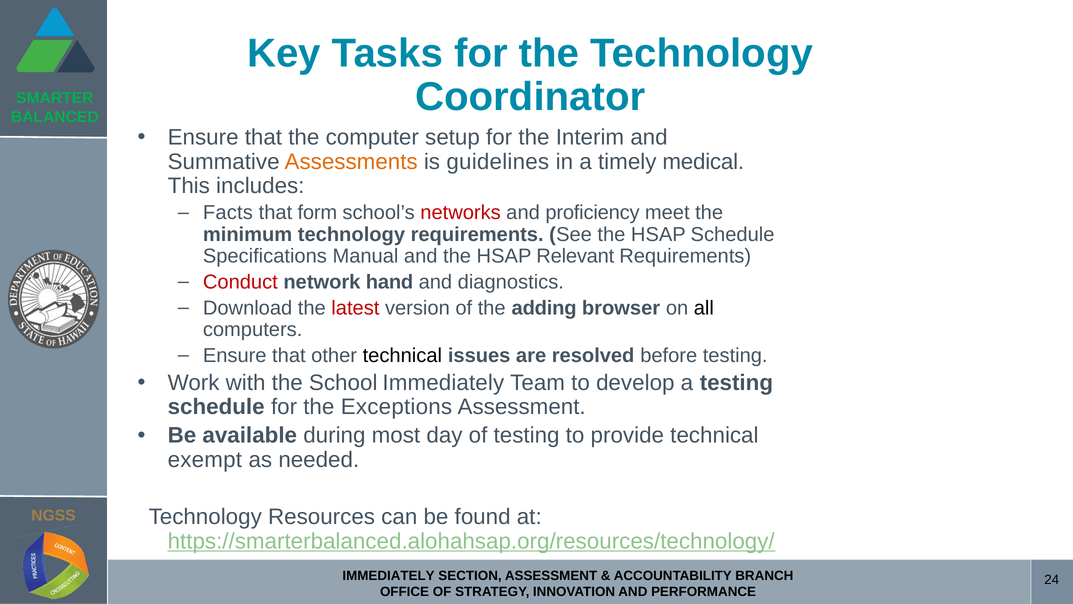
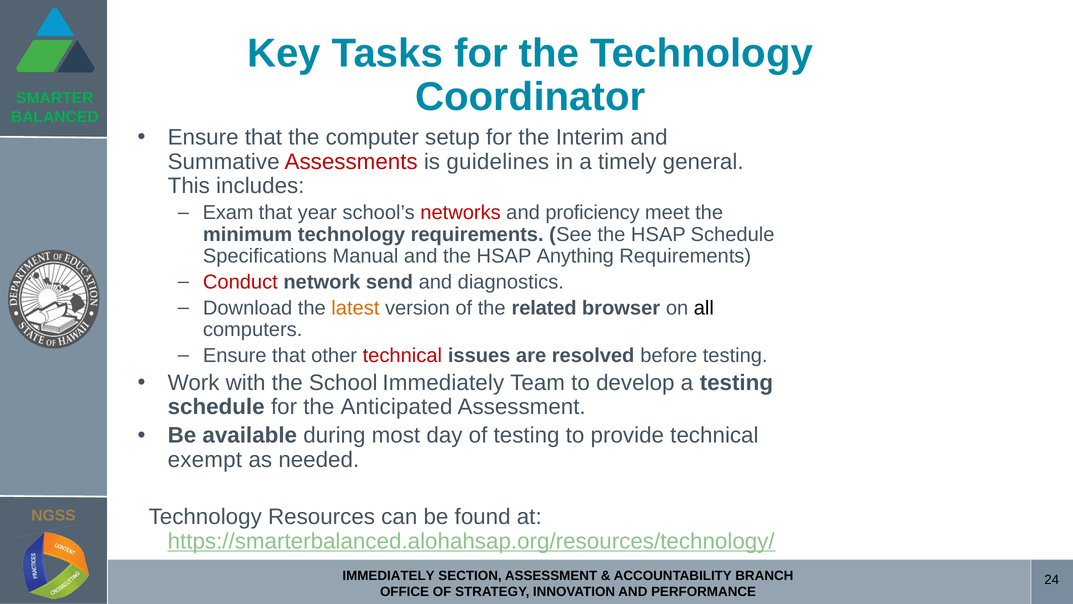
Assessments colour: orange -> red (351, 162)
medical: medical -> general (703, 162)
Facts: Facts -> Exam (228, 213)
form: form -> year (317, 213)
Relevant: Relevant -> Anything (575, 256)
hand: hand -> send (389, 282)
latest colour: red -> orange (355, 308)
adding: adding -> related (544, 308)
technical colour: black -> red (402, 355)
Exceptions: Exceptions -> Anticipated (397, 407)
